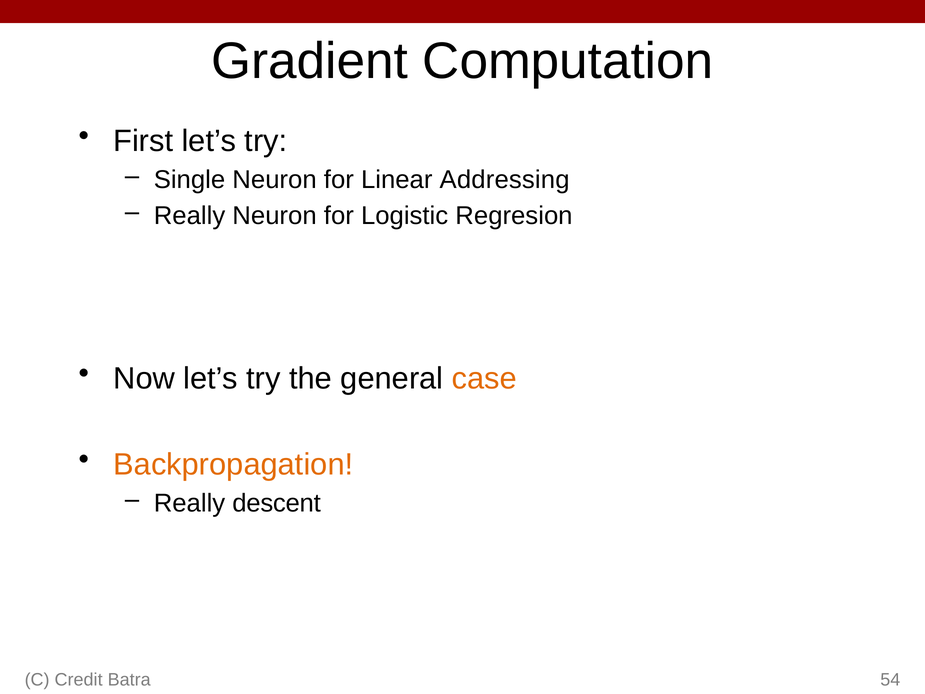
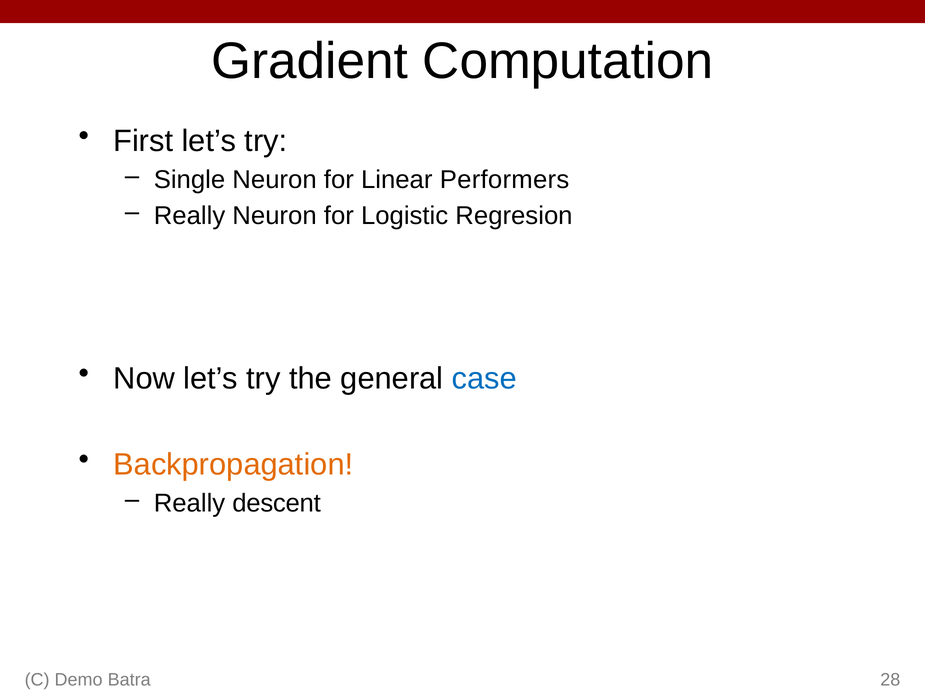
Addressing: Addressing -> Performers (505, 180)
case colour: orange -> blue (484, 378)
Credit: Credit -> Demo (79, 680)
54: 54 -> 28 (890, 680)
